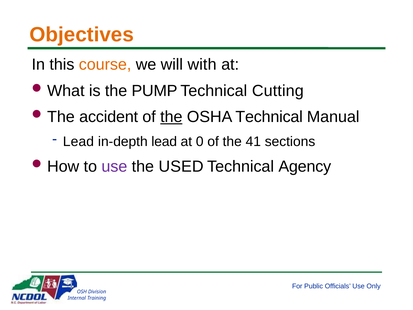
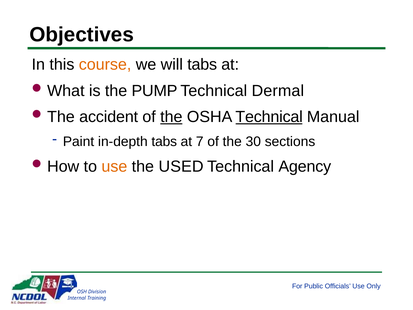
Objectives colour: orange -> black (82, 34)
will with: with -> tabs (202, 64)
Cutting: Cutting -> Dermal (278, 91)
Technical underline: none -> present (269, 117)
Lead: Lead -> Paint (79, 141)
in-depth lead: lead -> tabs (164, 141)
0: 0 -> 7 (200, 141)
41: 41 -> 30 (253, 141)
use colour: purple -> orange (114, 166)
